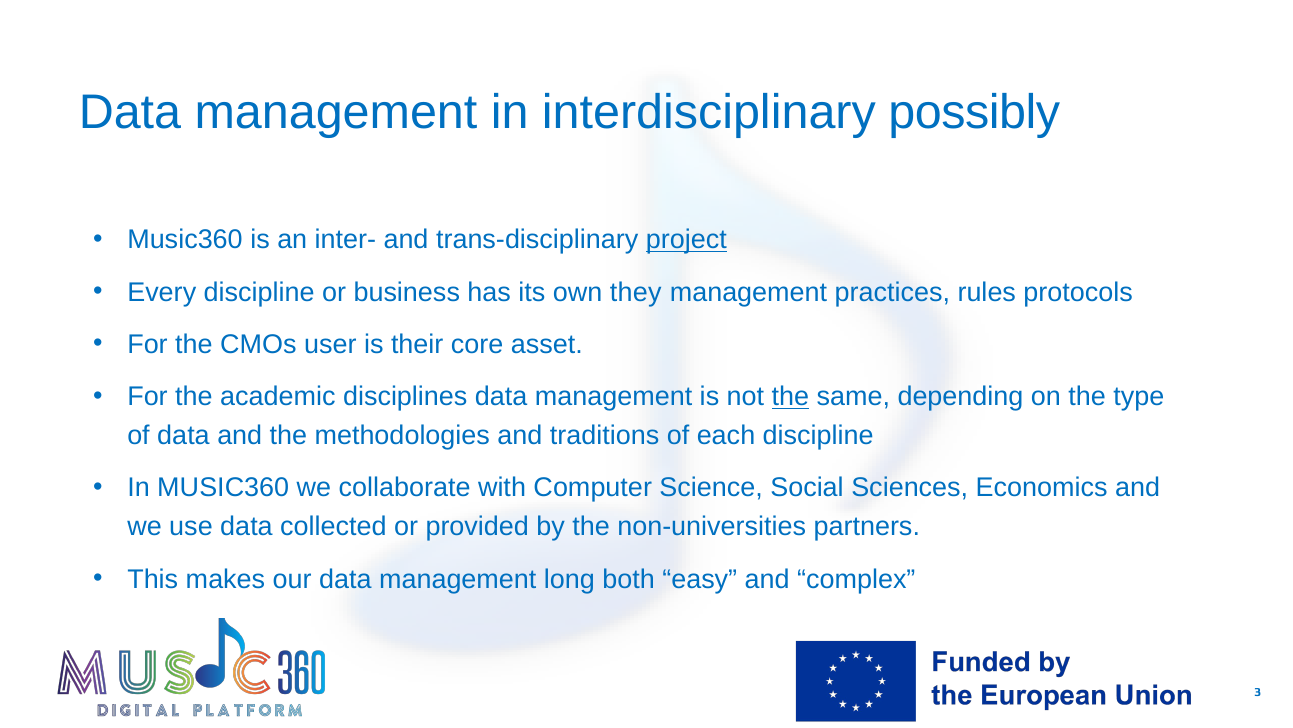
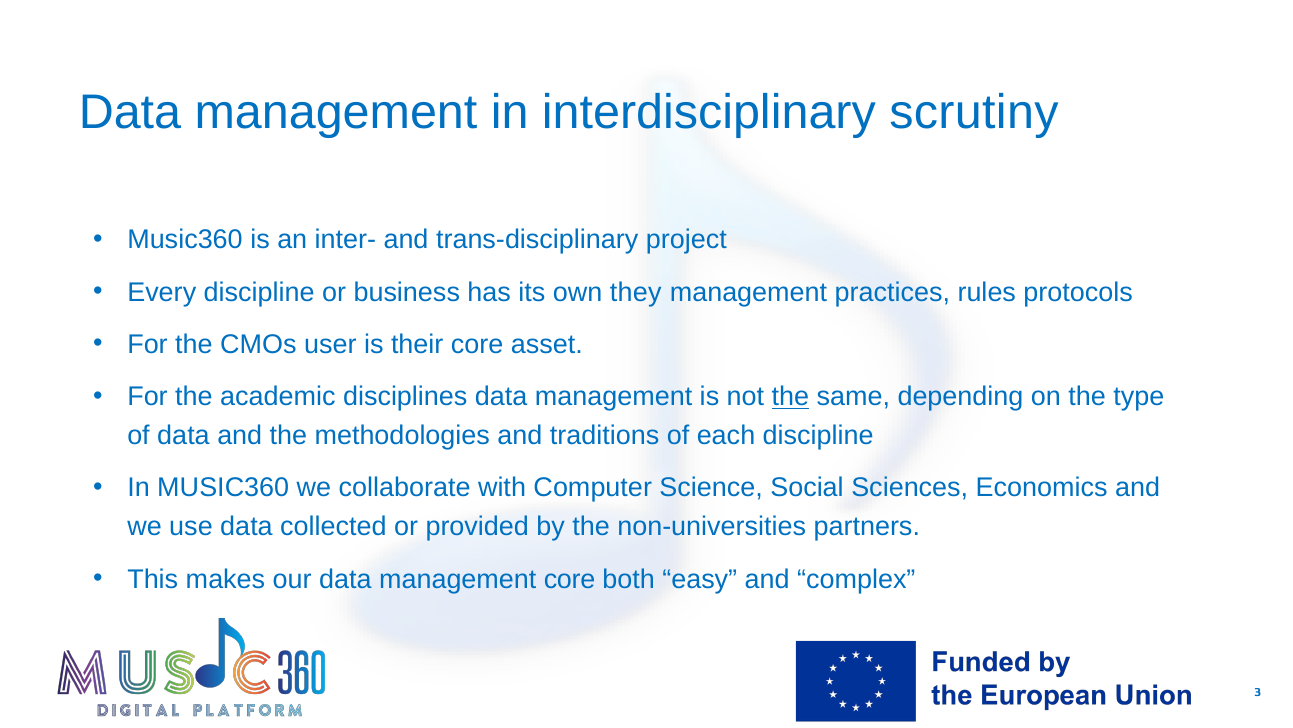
possibly: possibly -> scrutiny (974, 112)
project underline: present -> none (686, 240)
management long: long -> core (570, 579)
